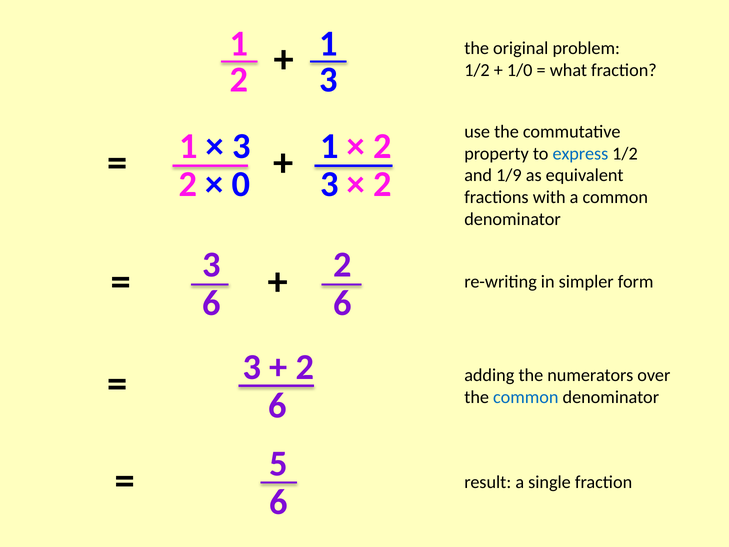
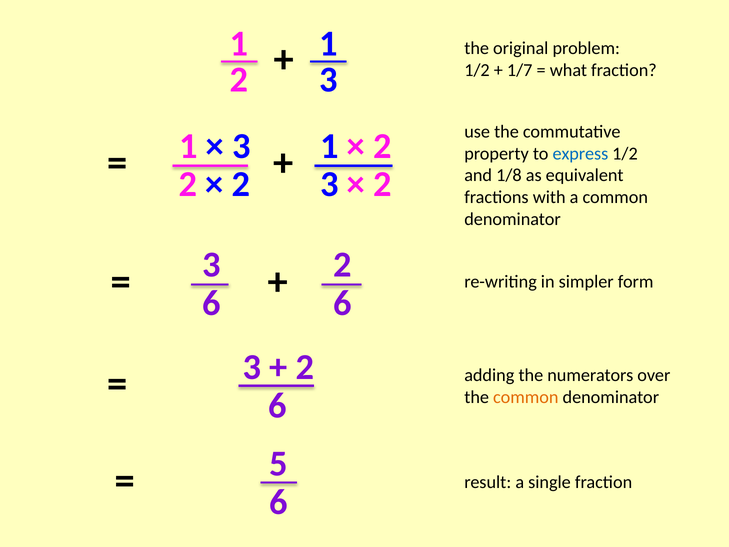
1/0: 1/0 -> 1/7 (520, 70)
1/9: 1/9 -> 1/8 (509, 175)
0: 0 -> 2 (241, 184)
common colour: blue -> orange (526, 397)
